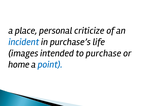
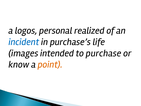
place: place -> logos (26, 31)
criticize: criticize -> realized (89, 31)
home: home -> know (19, 64)
point colour: blue -> orange (50, 64)
